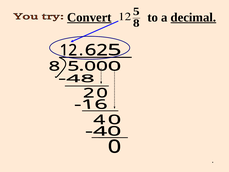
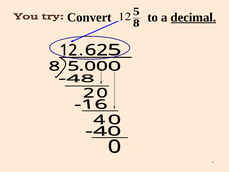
Convert underline: present -> none (89, 17)
